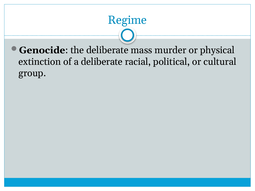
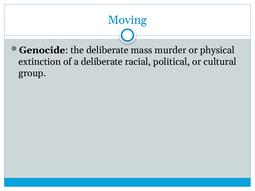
Regime: Regime -> Moving (127, 20)
